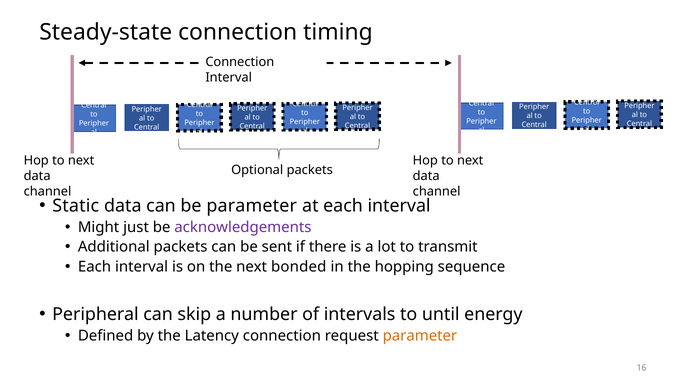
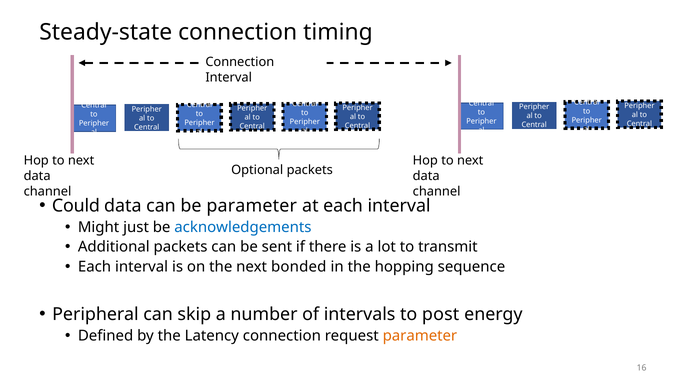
Static: Static -> Could (76, 206)
acknowledgements colour: purple -> blue (243, 227)
until: until -> post (441, 314)
